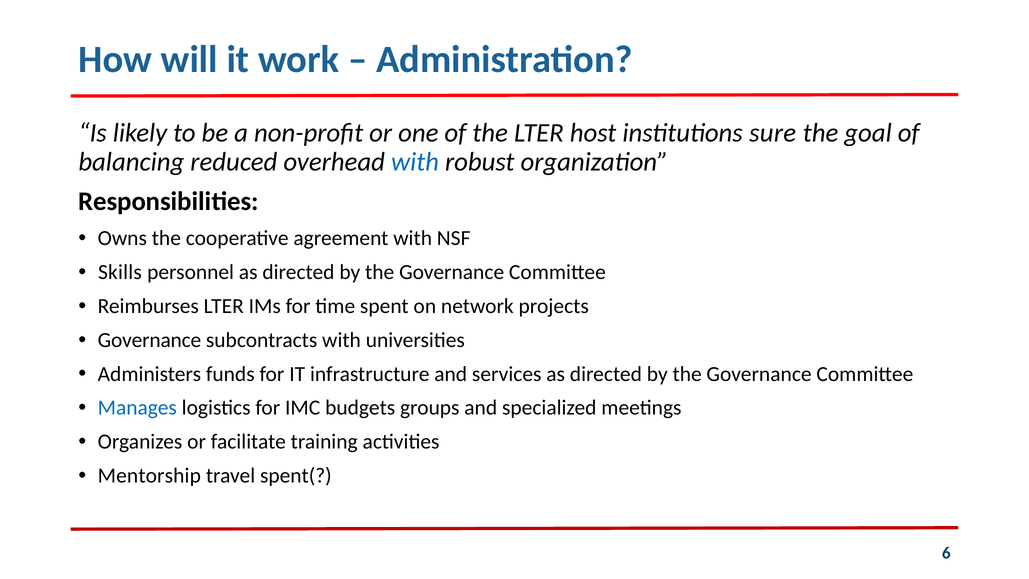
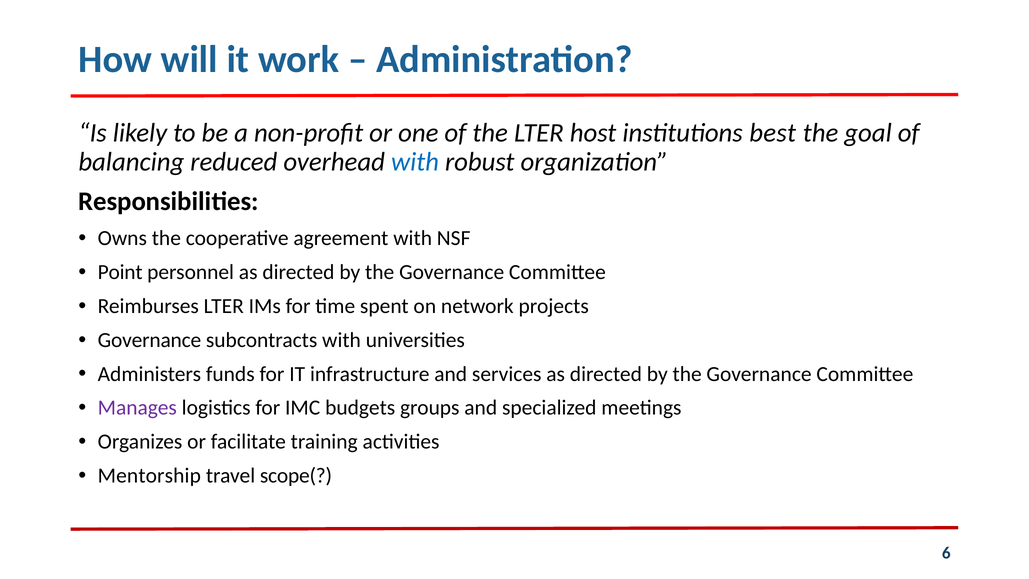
sure: sure -> best (773, 133)
Skills: Skills -> Point (120, 272)
Manages colour: blue -> purple (137, 408)
spent(: spent( -> scope( (296, 475)
